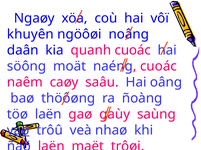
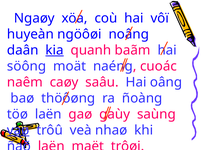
khuyên: khuyên -> huyeàn (30, 34)
kia underline: none -> present (55, 50)
quanh cuoác: cuoác -> baãm (133, 50)
